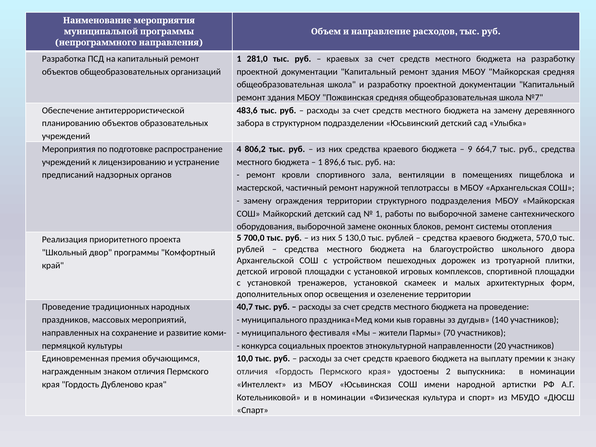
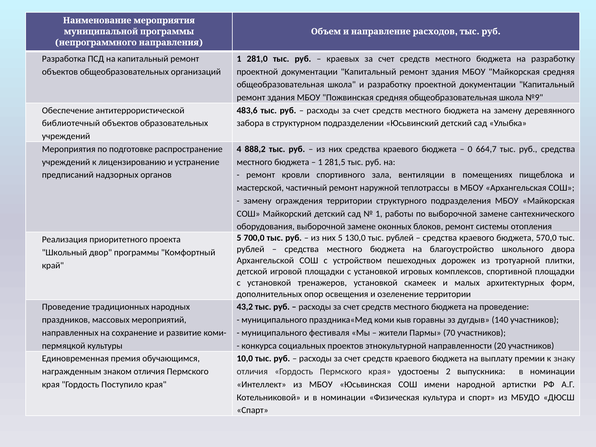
№7: №7 -> №9 (534, 97)
планированию: планированию -> библиотечный (71, 123)
806,2: 806,2 -> 888,2 (255, 149)
9: 9 -> 0 (470, 149)
896,6: 896,6 -> 281,5 (335, 162)
40,7: 40,7 -> 43,2 (245, 307)
Дубленово: Дубленово -> Поступило (122, 384)
